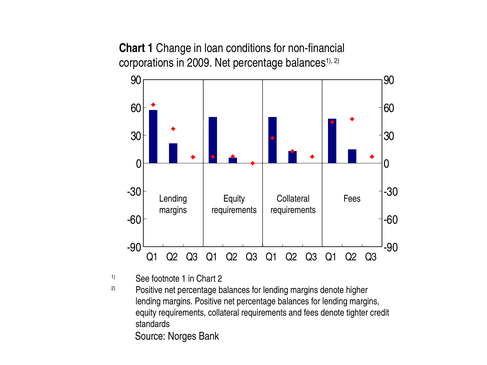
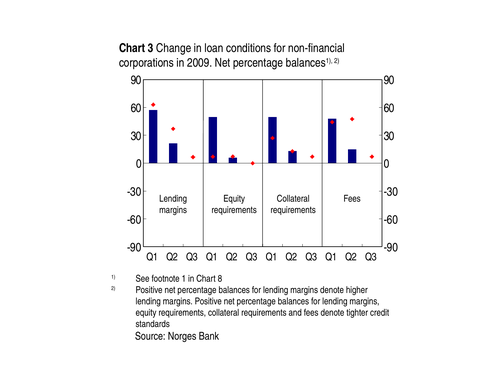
Chart 1: 1 -> 3 (151, 48)
Chart 2: 2 -> 8 (220, 279)
